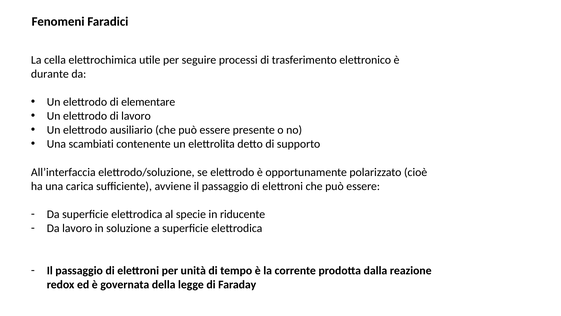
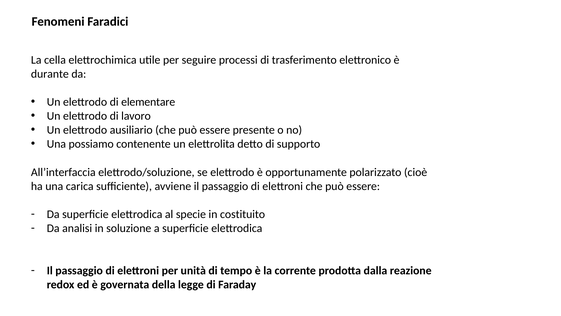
scambiati: scambiati -> possiamo (91, 144)
riducente: riducente -> costituito (243, 214)
Da lavoro: lavoro -> analisi (77, 228)
